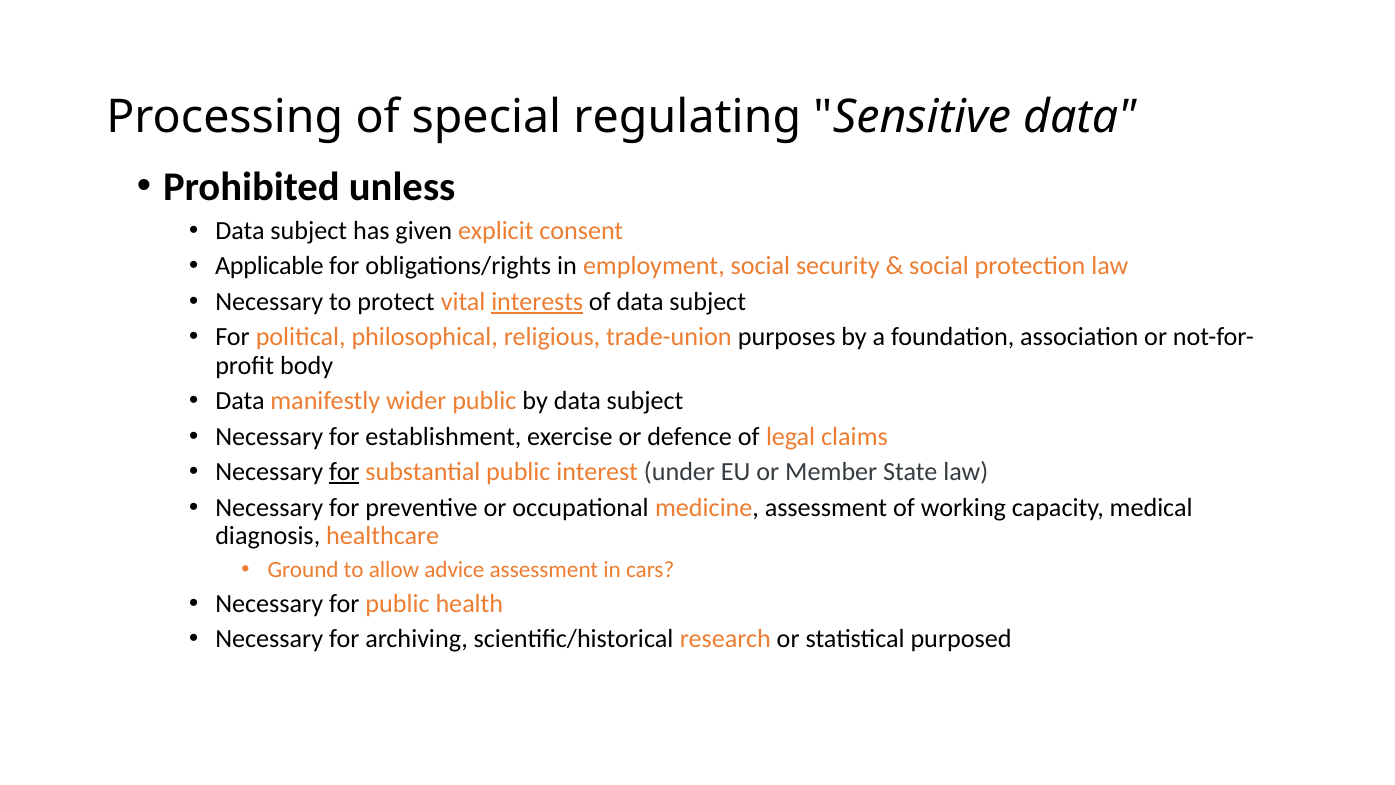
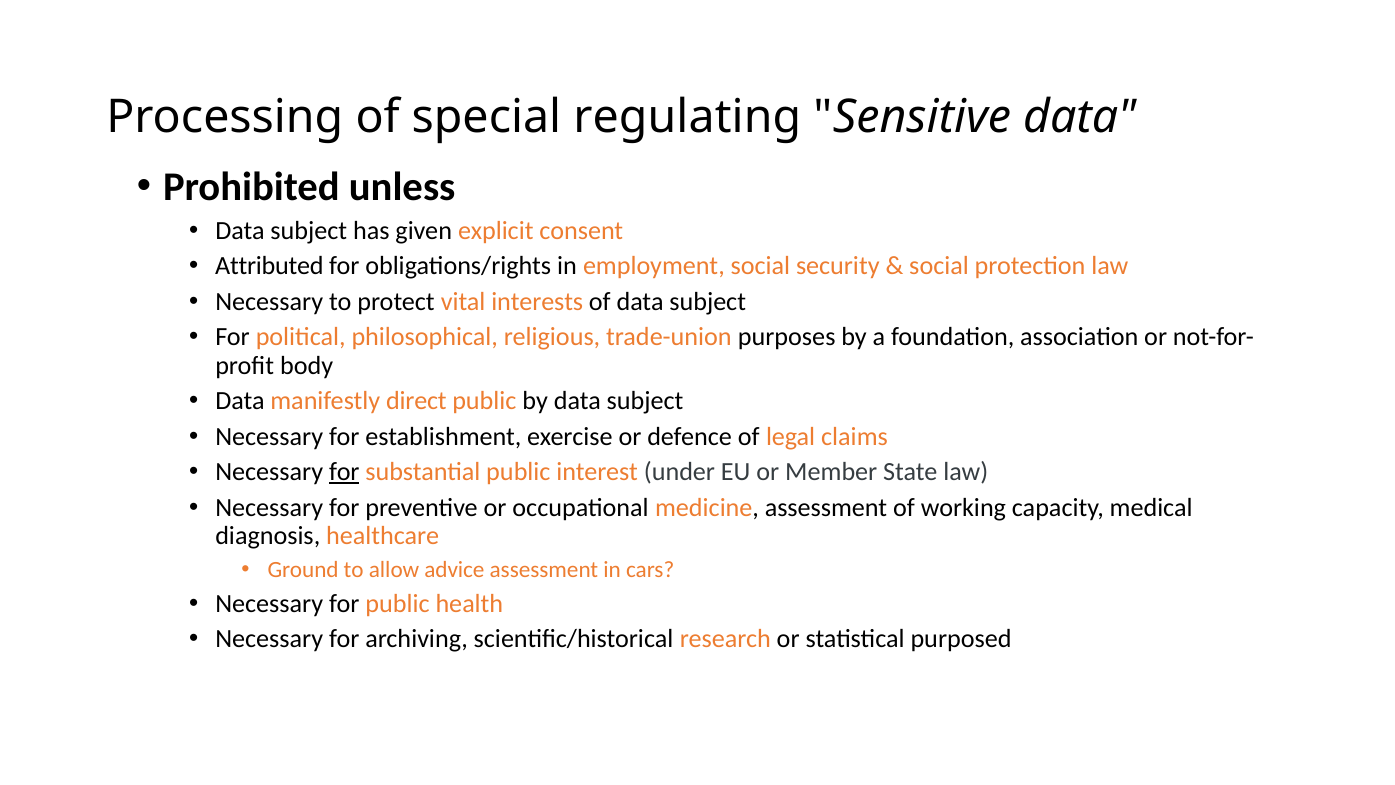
Applicable: Applicable -> Attributed (269, 266)
interests underline: present -> none (537, 301)
wider: wider -> direct (416, 401)
